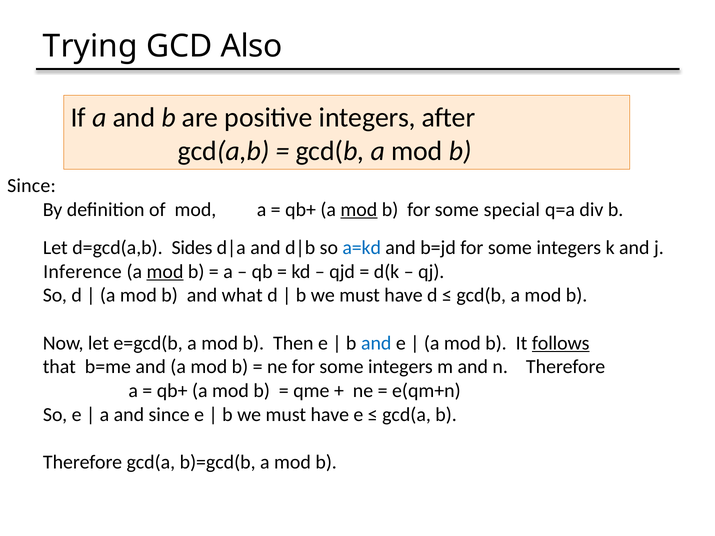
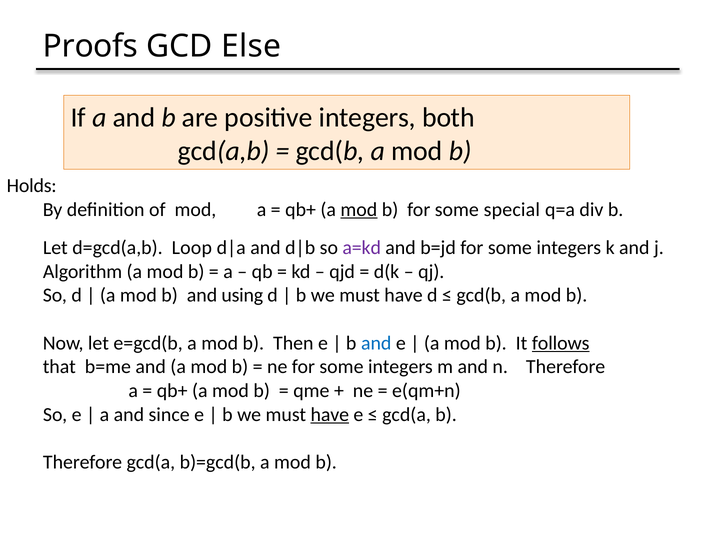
Trying: Trying -> Proofs (91, 46)
Also: Also -> Else (251, 46)
after: after -> both (448, 118)
Since: Since -> Holds (32, 186)
Sides: Sides -> Loop (192, 248)
a=kd colour: blue -> purple (362, 248)
Inference: Inference -> Algorithm (83, 272)
mod underline: present -> none (165, 272)
what: what -> using (242, 295)
have underline: none -> present (330, 415)
